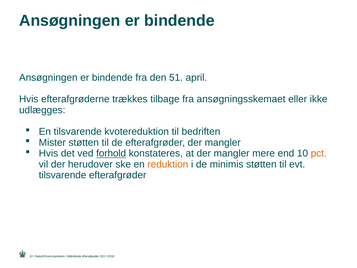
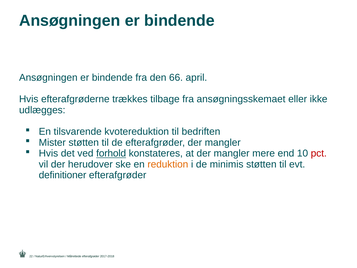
51: 51 -> 66 (176, 77)
pct colour: orange -> red (319, 153)
tilsvarende: tilsvarende -> definitioner (63, 175)
